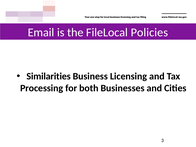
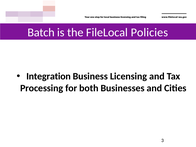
Email: Email -> Batch (41, 32)
Similarities: Similarities -> Integration (49, 76)
